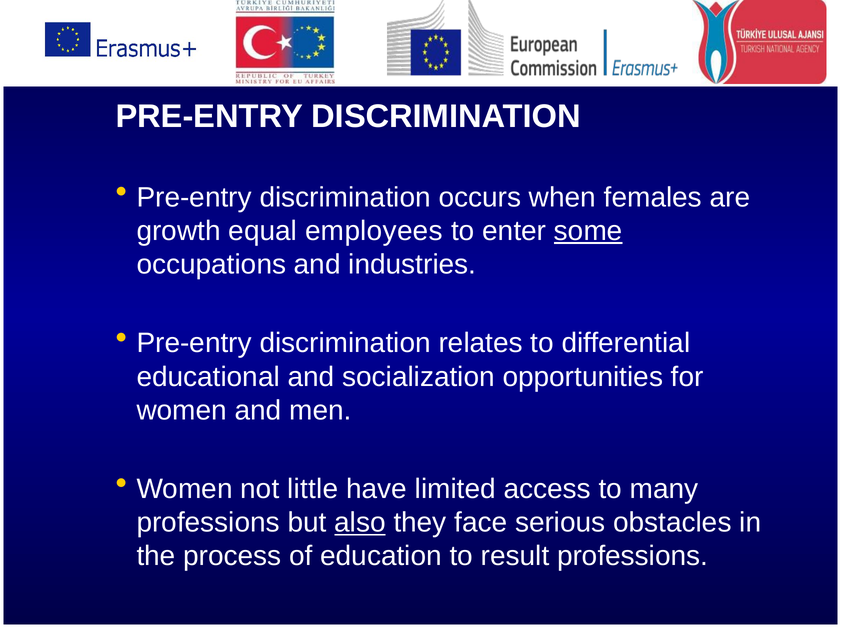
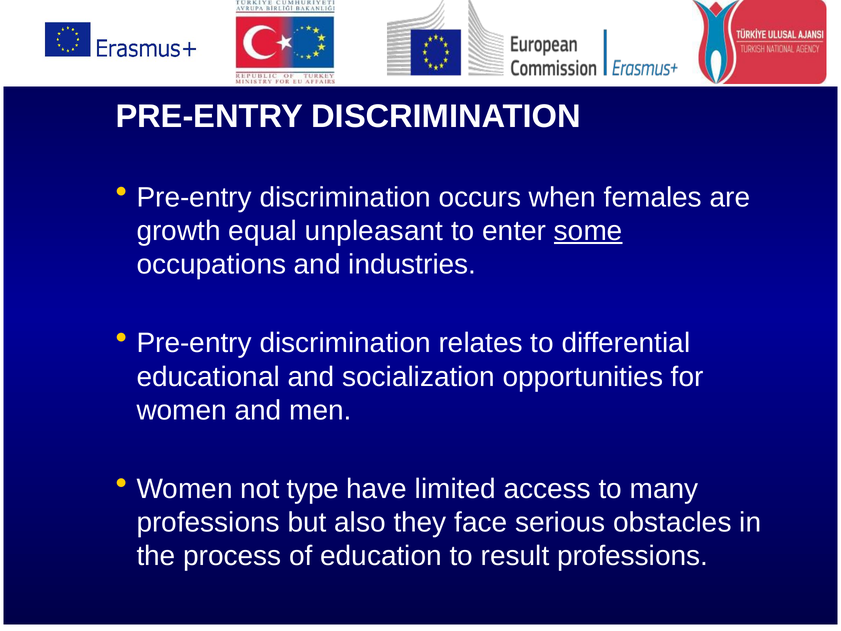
employees: employees -> unpleasant (374, 231)
little: little -> type (313, 489)
also underline: present -> none (360, 522)
